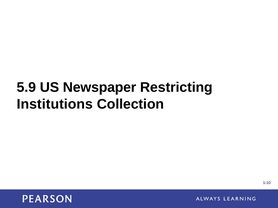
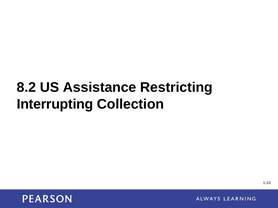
5.9: 5.9 -> 8.2 (26, 88)
Newspaper: Newspaper -> Assistance (100, 88)
Institutions: Institutions -> Interrupting (55, 104)
